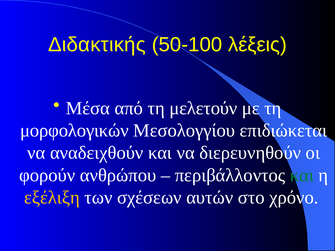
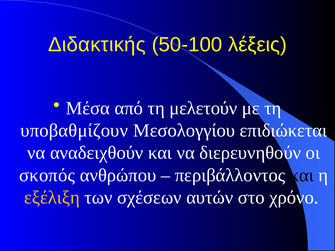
μορφολογικών: μορφολογικών -> υποβαθμίζουν (74, 131)
φορούν: φορούν -> σκοπός (47, 175)
και colour: green -> black (302, 175)
